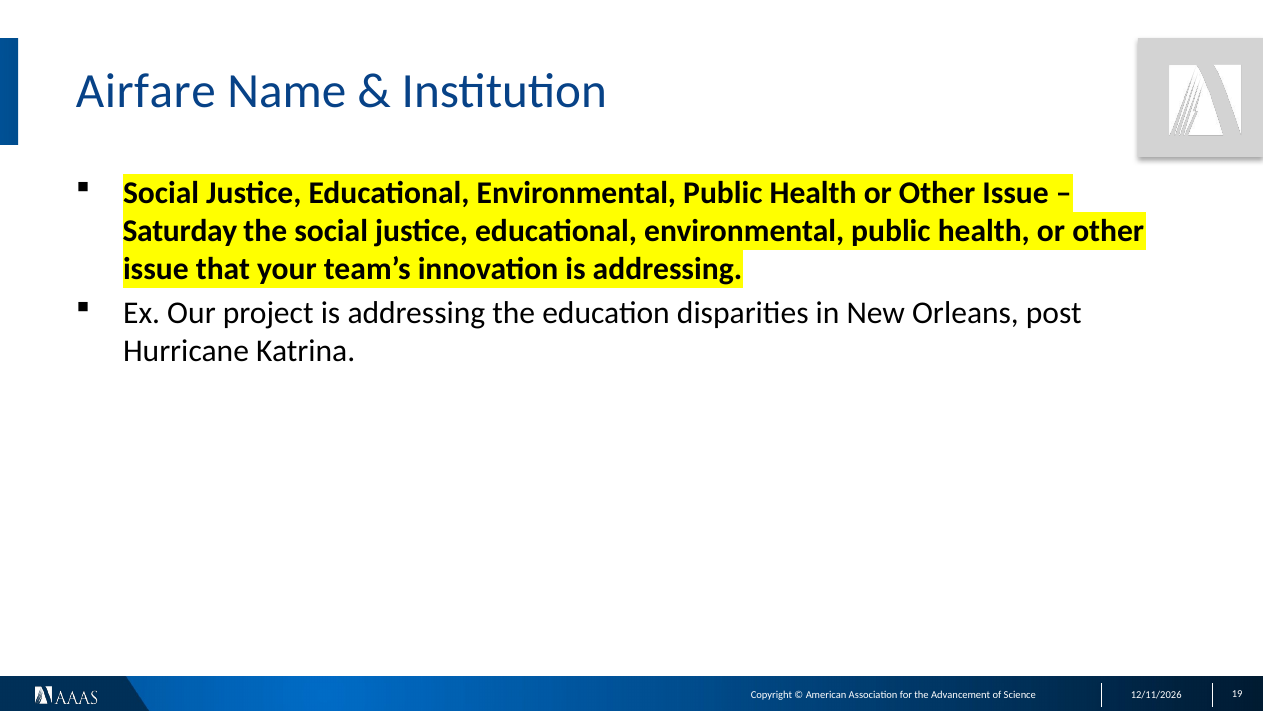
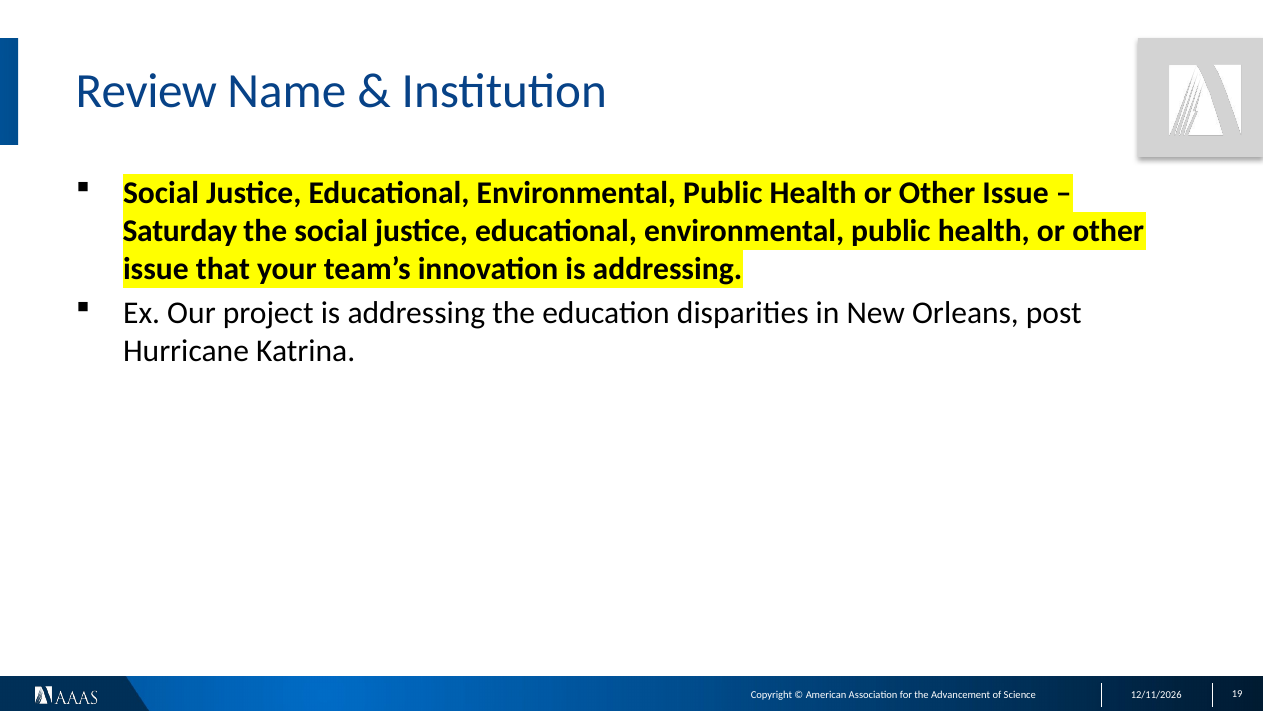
Airfare: Airfare -> Review (146, 91)
